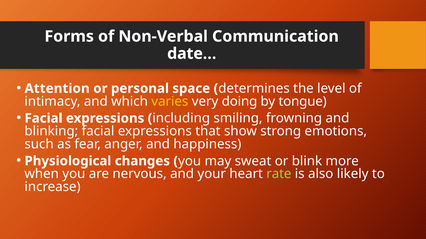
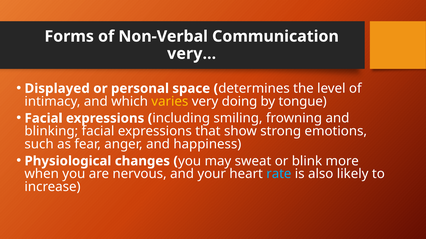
date…: date… -> very… (192, 54)
Attention: Attention -> Displayed (57, 89)
rate colour: light green -> light blue (279, 174)
